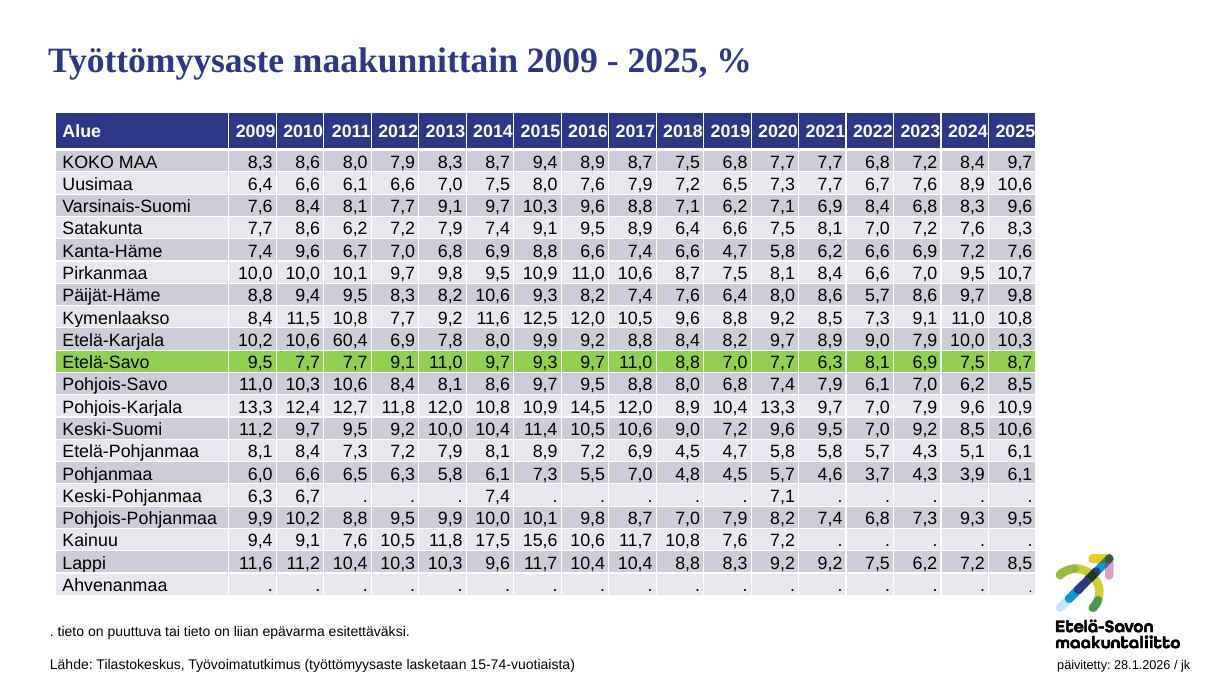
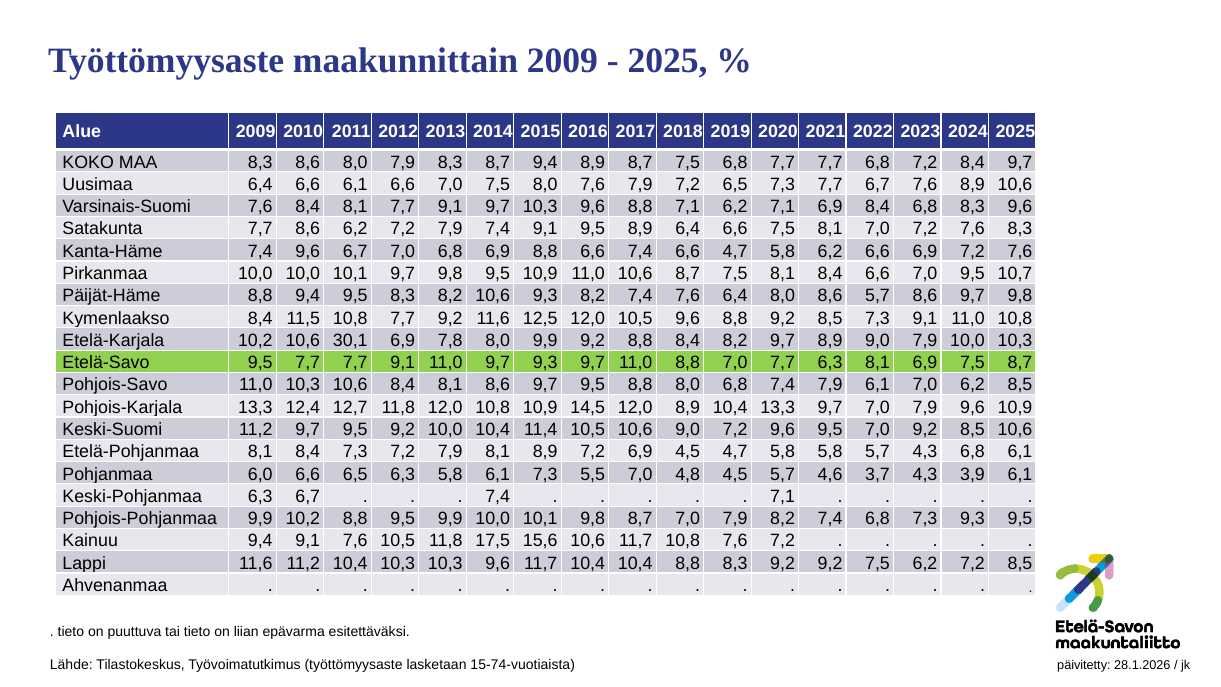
60,4: 60,4 -> 30,1 (350, 340)
4,3 5,1: 5,1 -> 6,8 (973, 452)
